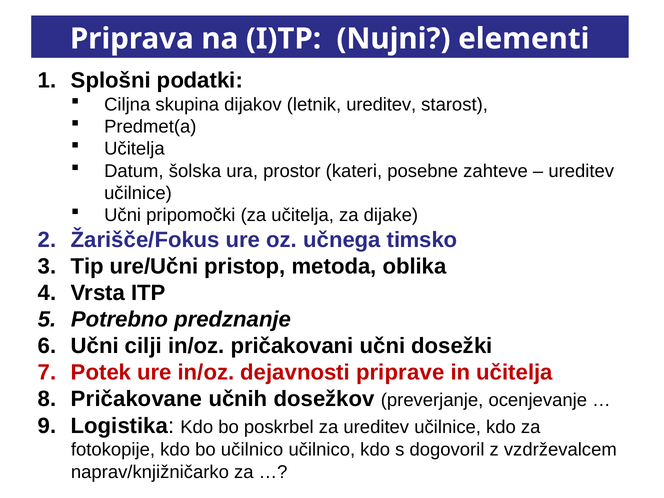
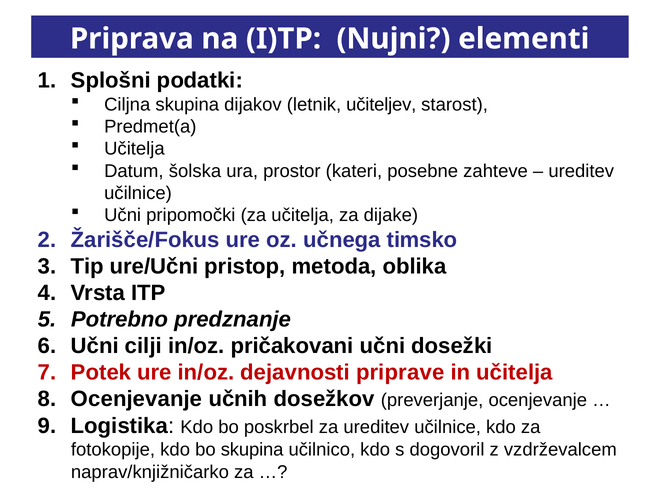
letnik ureditev: ureditev -> učiteljev (381, 104)
Pričakovane: Pričakovane -> Ocenjevanje (137, 399)
bo učilnico: učilnico -> skupina (252, 450)
